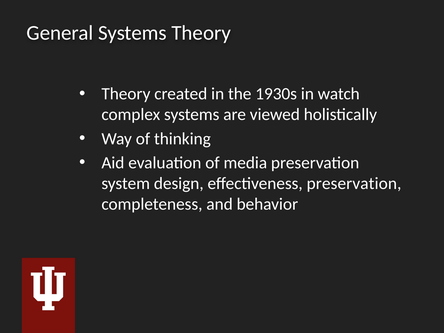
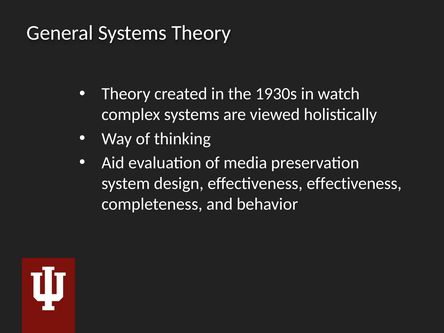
effectiveness preservation: preservation -> effectiveness (354, 184)
